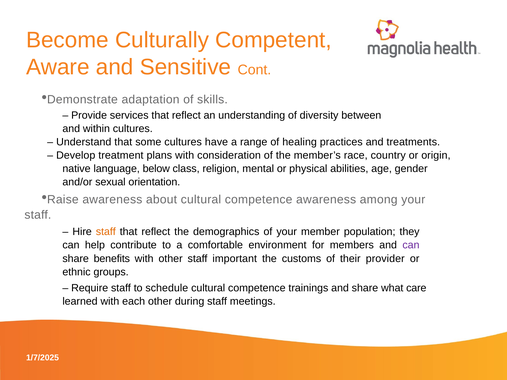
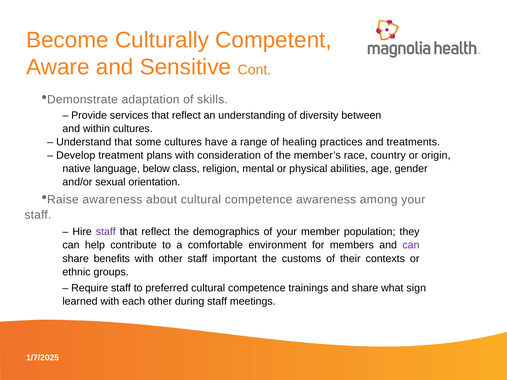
staff colour: orange -> purple (106, 232)
provider: provider -> contexts (385, 259)
schedule: schedule -> preferred (167, 288)
care: care -> sign (416, 288)
